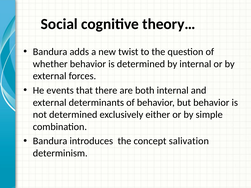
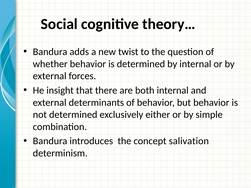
events: events -> insight (60, 90)
